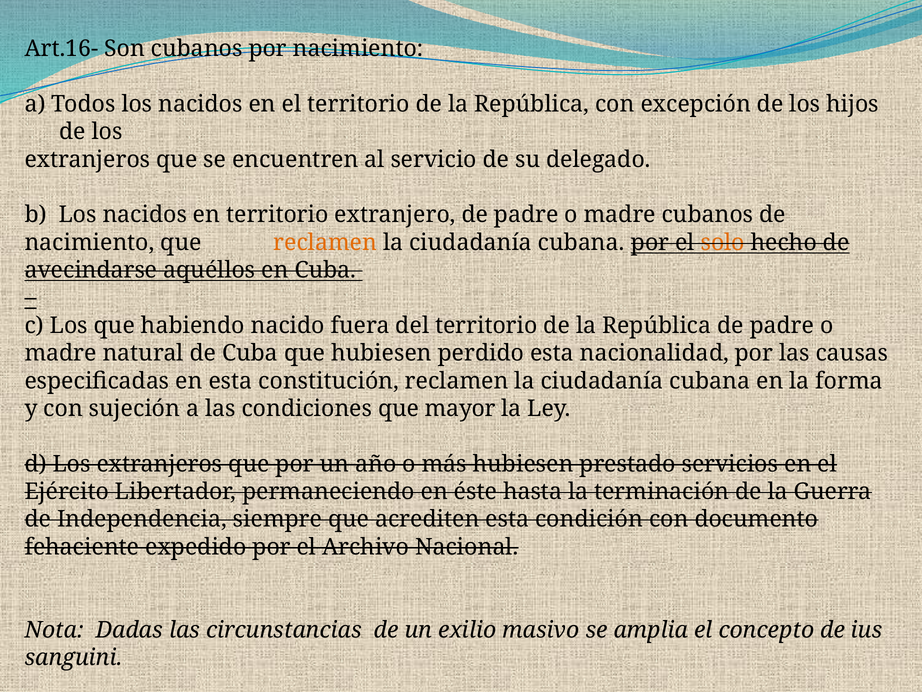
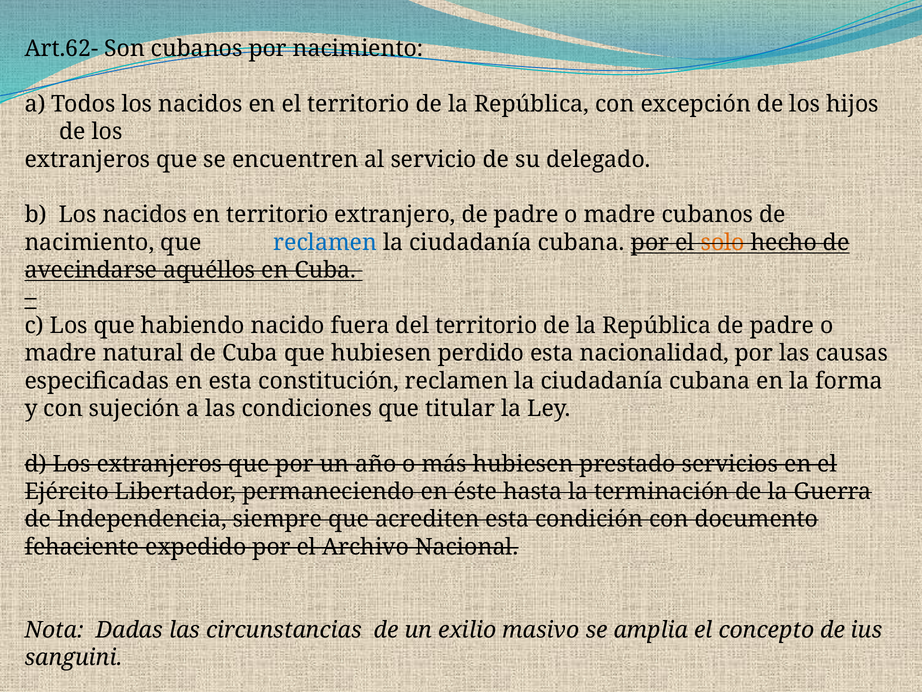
Art.16-: Art.16- -> Art.62- (61, 49)
reclamen colour: orange -> blue (325, 242)
mayor: mayor -> titular (460, 408)
